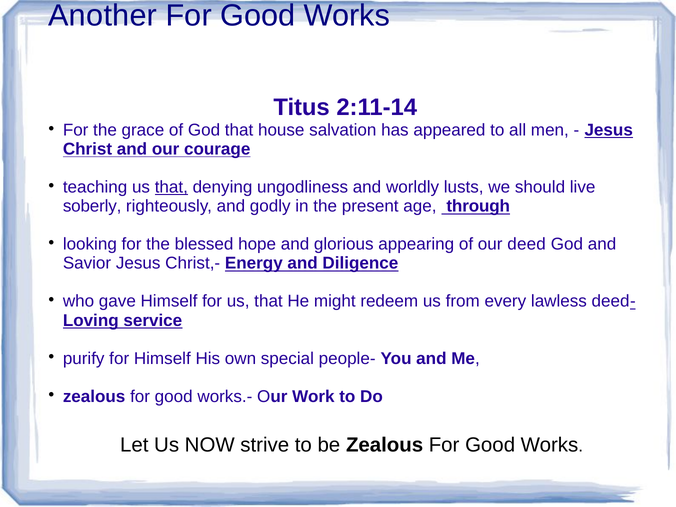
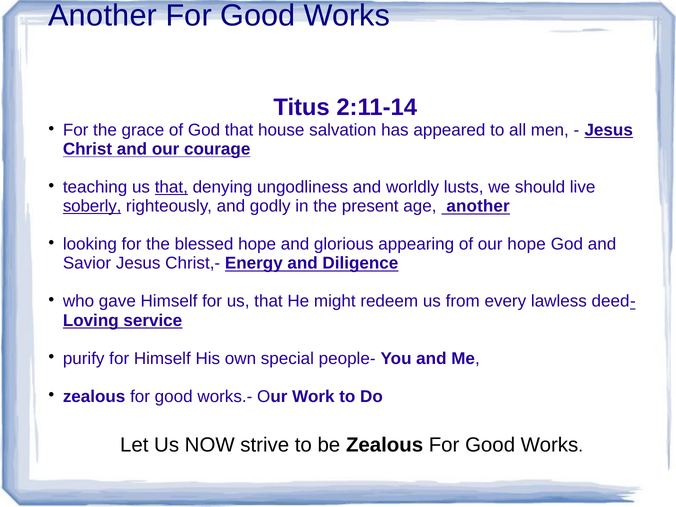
soberly underline: none -> present (92, 206)
age through: through -> another (478, 206)
our deed: deed -> hope (527, 244)
